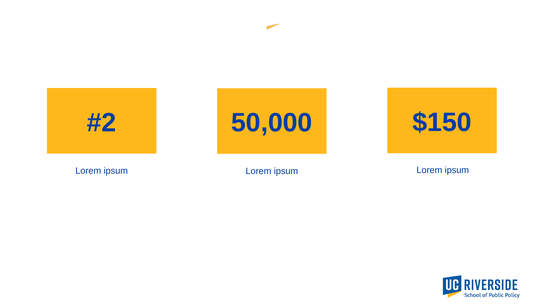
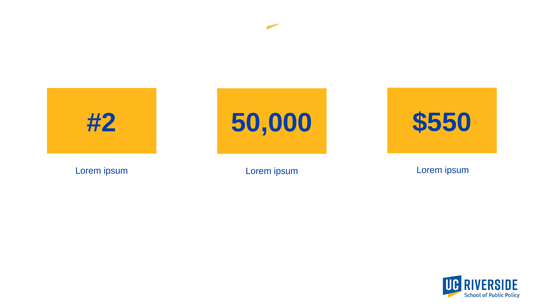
$150: $150 -> $550 (442, 122)
